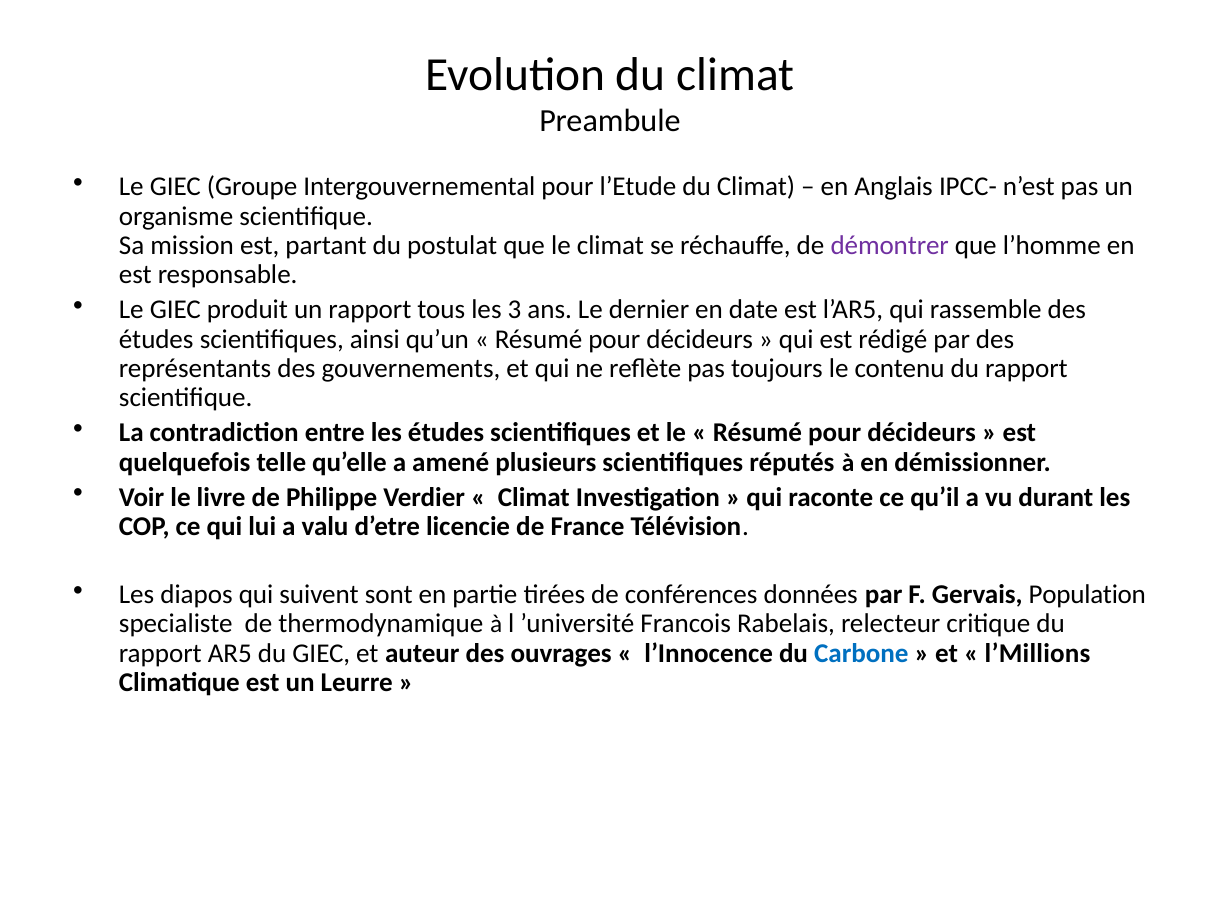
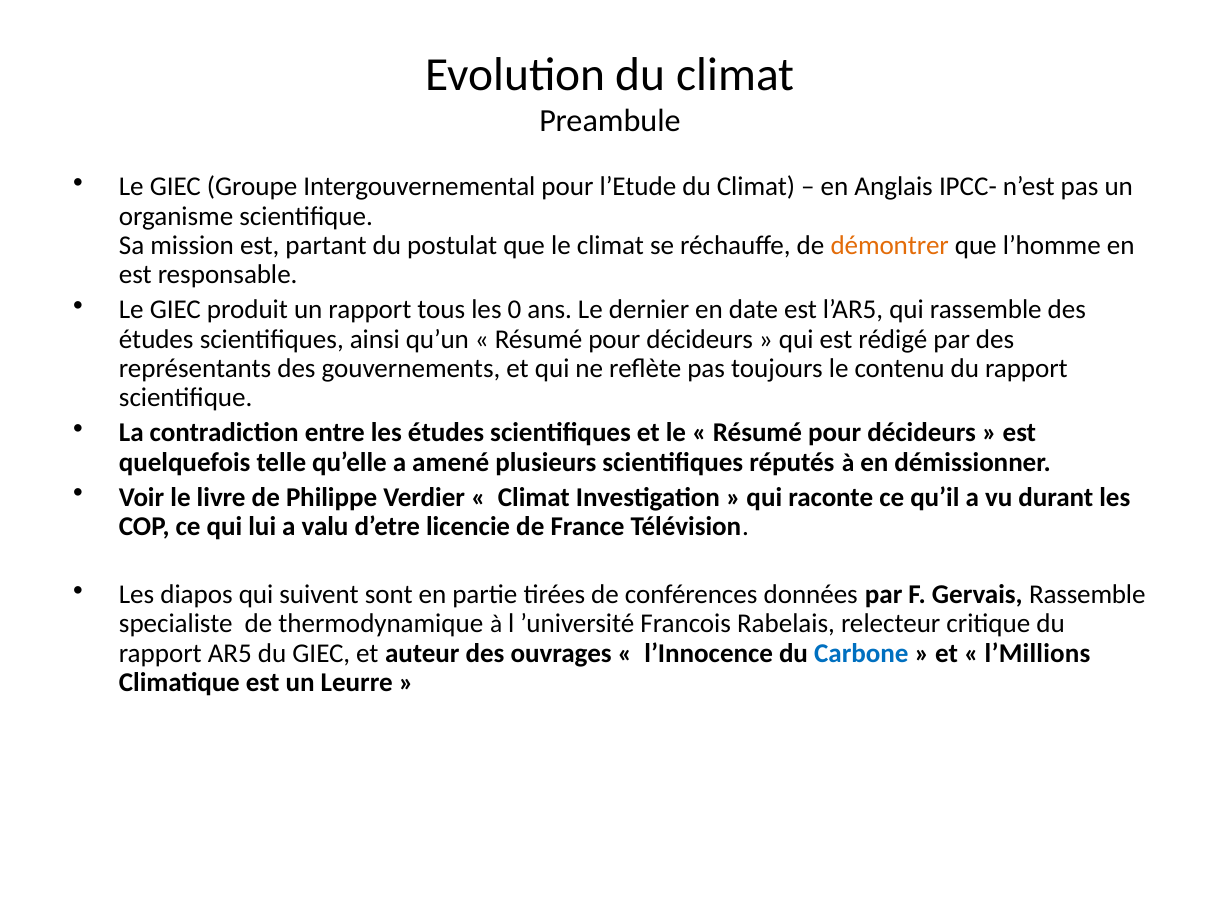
démontrer colour: purple -> orange (890, 245)
3: 3 -> 0 (515, 310)
Gervais Population: Population -> Rassemble (1087, 595)
